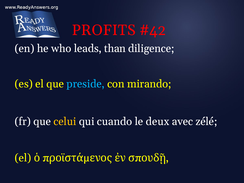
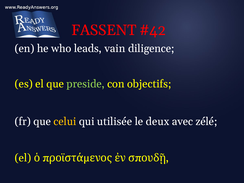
PROFITS: PROFITS -> FASSENT (104, 30)
than: than -> vain (115, 49)
preside colour: light blue -> light green (86, 84)
mirando: mirando -> objectifs (149, 84)
cuando: cuando -> utilisée (115, 122)
